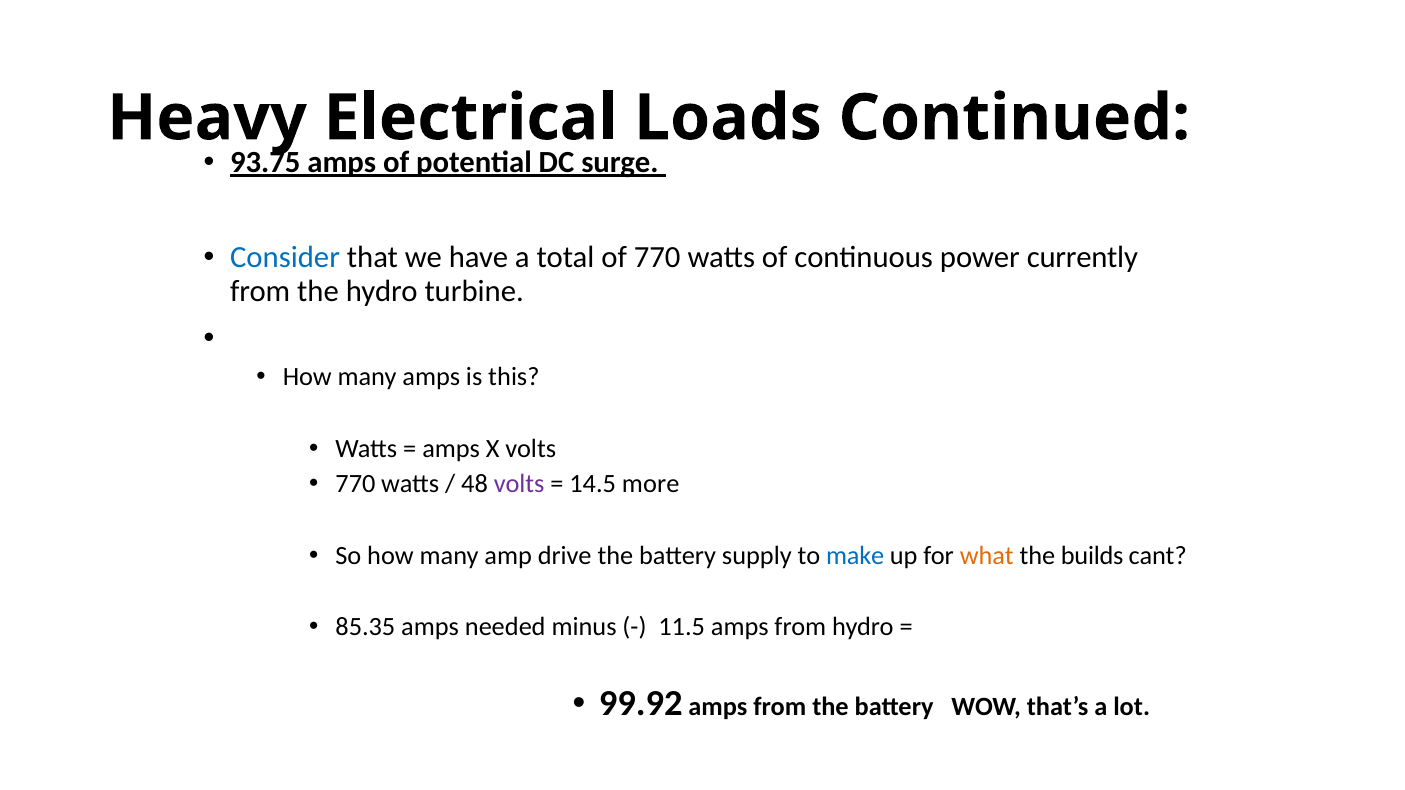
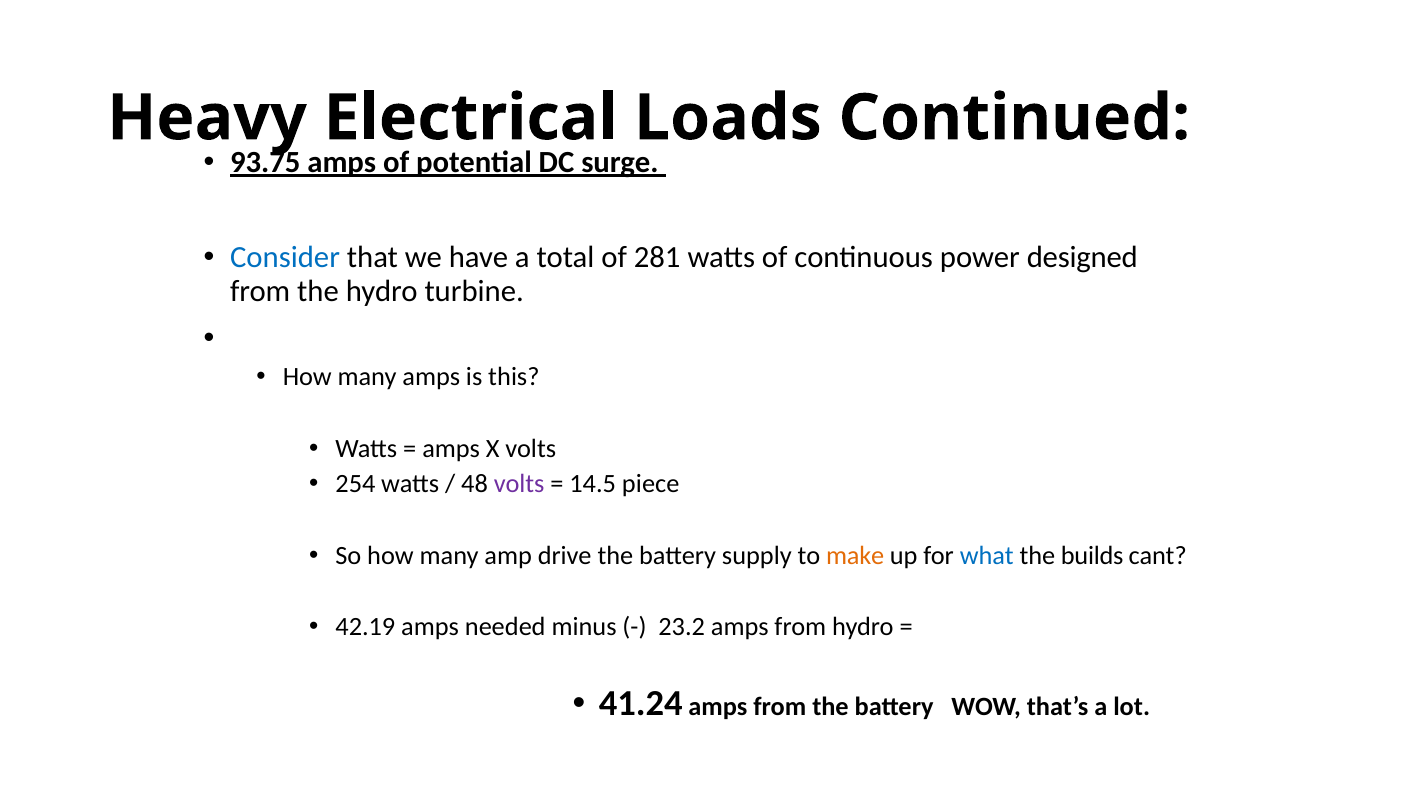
of 770: 770 -> 281 (657, 258)
currently: currently -> designed (1082, 258)
770: 770 -> 254 (355, 484)
more: more -> piece (651, 484)
make colour: blue -> orange (855, 556)
what colour: orange -> blue (987, 556)
85.35: 85.35 -> 42.19 (365, 627)
11.5: 11.5 -> 23.2 (682, 627)
99.92: 99.92 -> 41.24 (641, 704)
